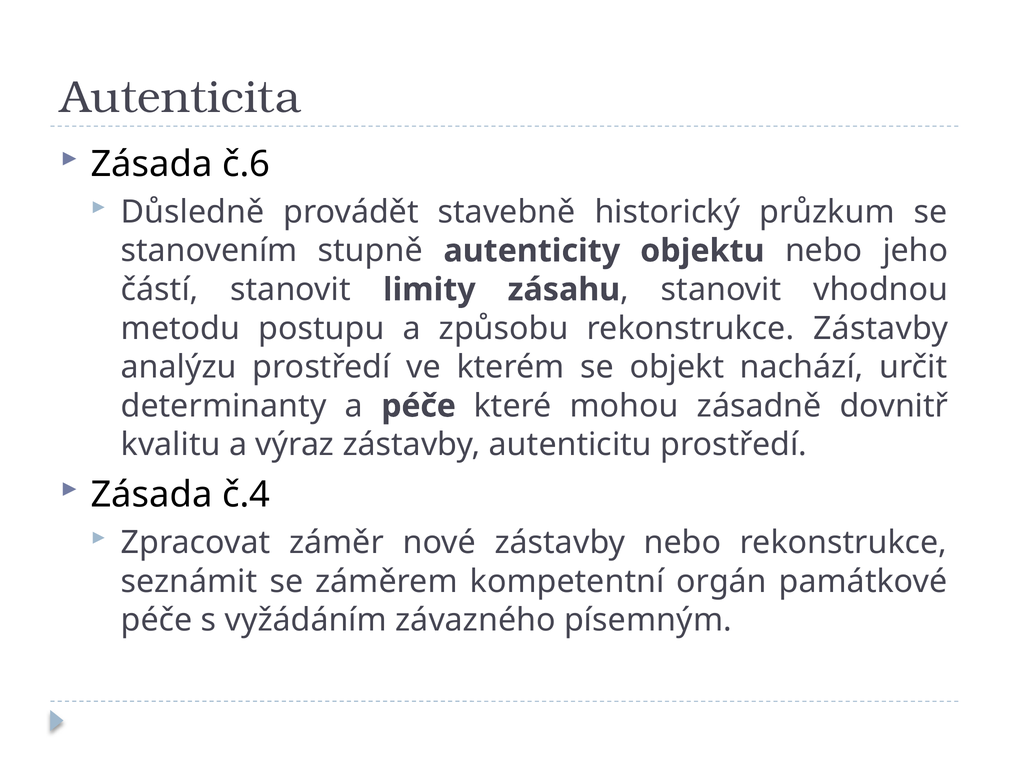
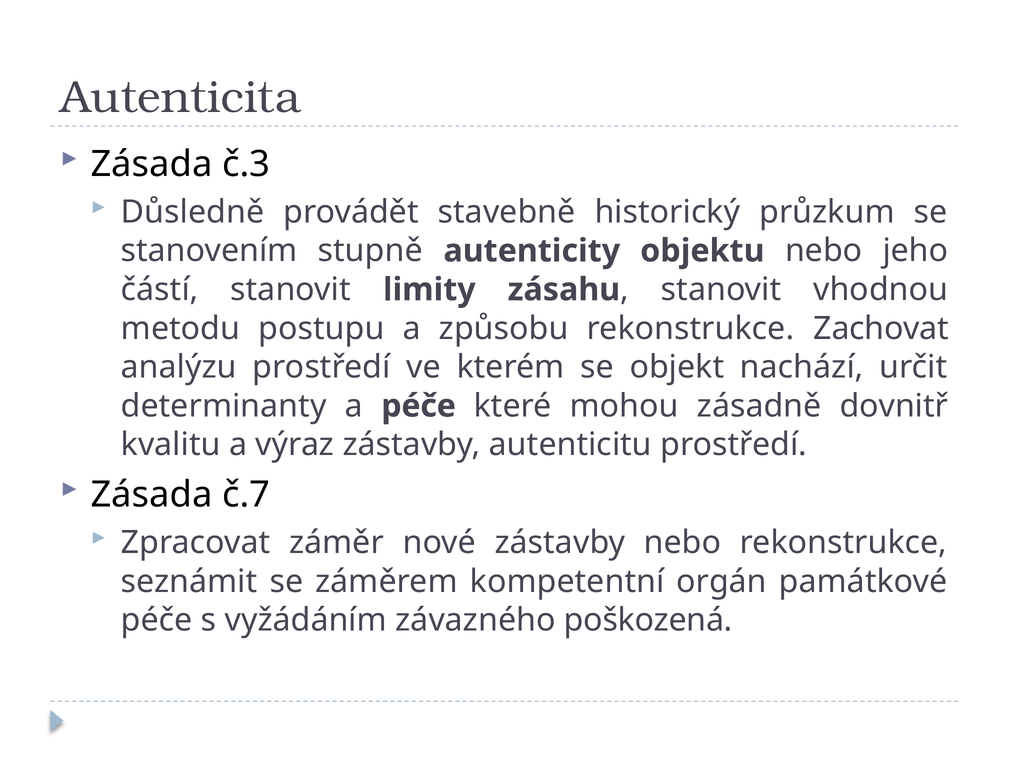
č.6: č.6 -> č.3 (246, 164)
rekonstrukce Zástavby: Zástavby -> Zachovat (881, 328)
č.4: č.4 -> č.7 (246, 495)
písemným: písemným -> poškozená (648, 620)
